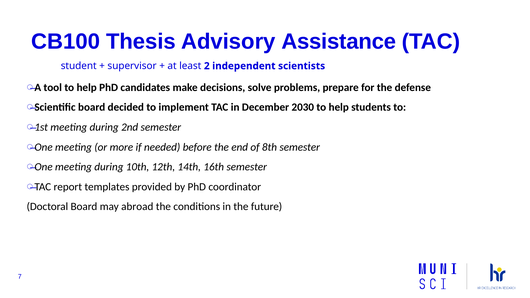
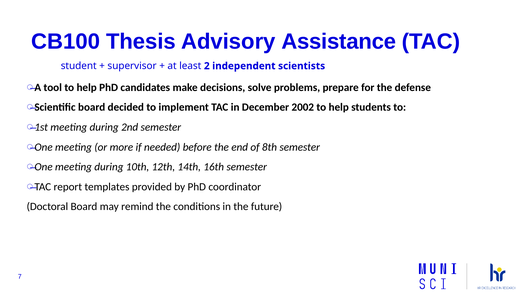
2030: 2030 -> 2002 (303, 107)
abroad: abroad -> remind (137, 207)
